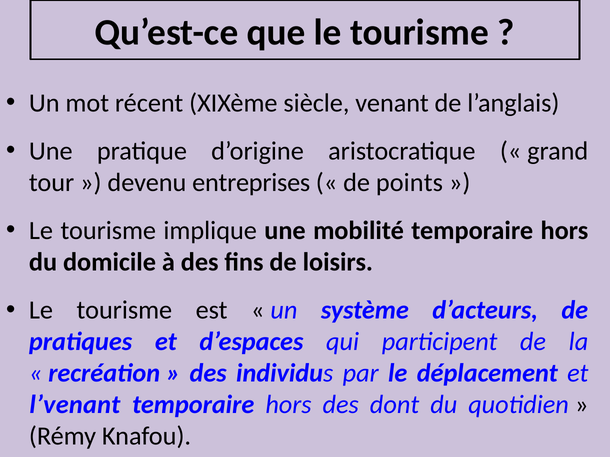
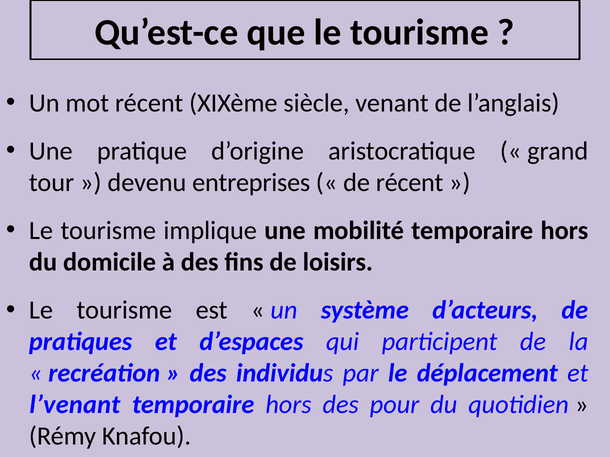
de points: points -> récent (410, 183)
dont: dont -> pour (395, 405)
